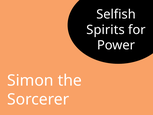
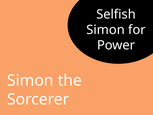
Spirits: Spirits -> Simon (106, 30)
